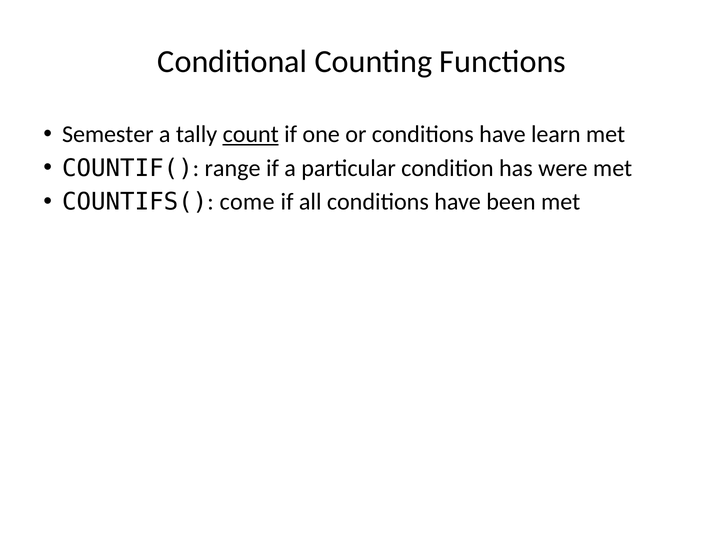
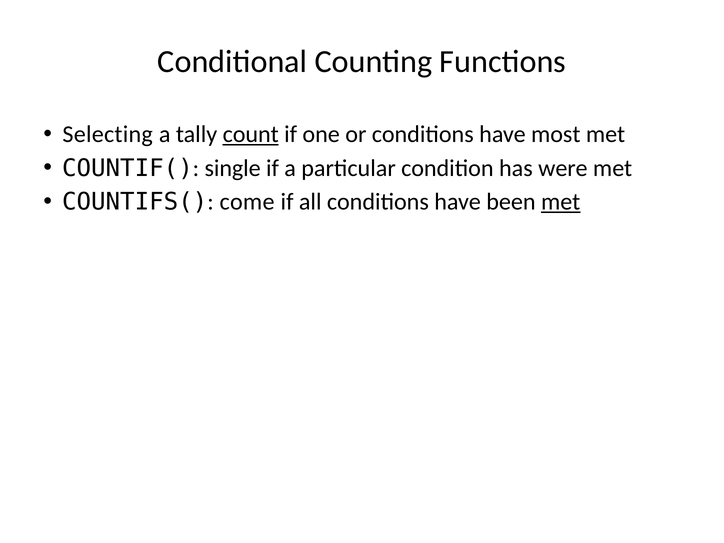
Semester: Semester -> Selecting (108, 134)
learn: learn -> most (556, 134)
range: range -> single (233, 168)
met underline: none -> present (561, 202)
